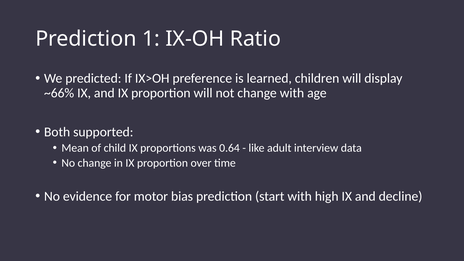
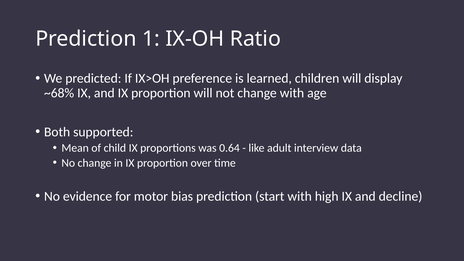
~66%: ~66% -> ~68% (59, 93)
